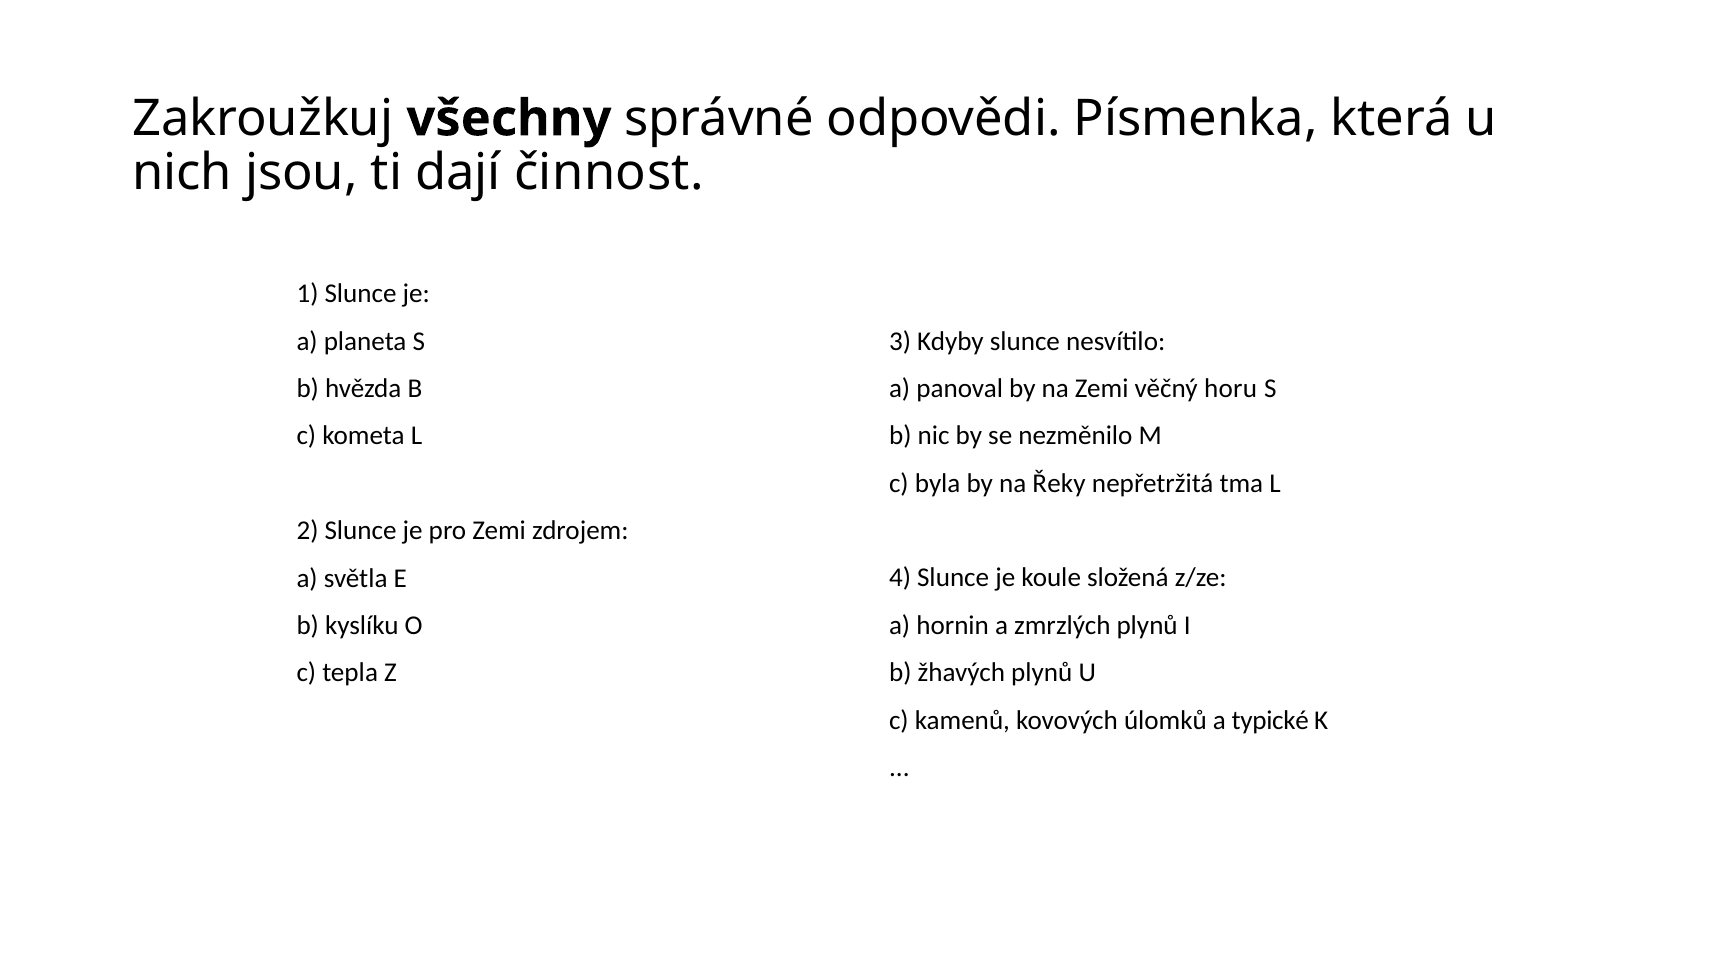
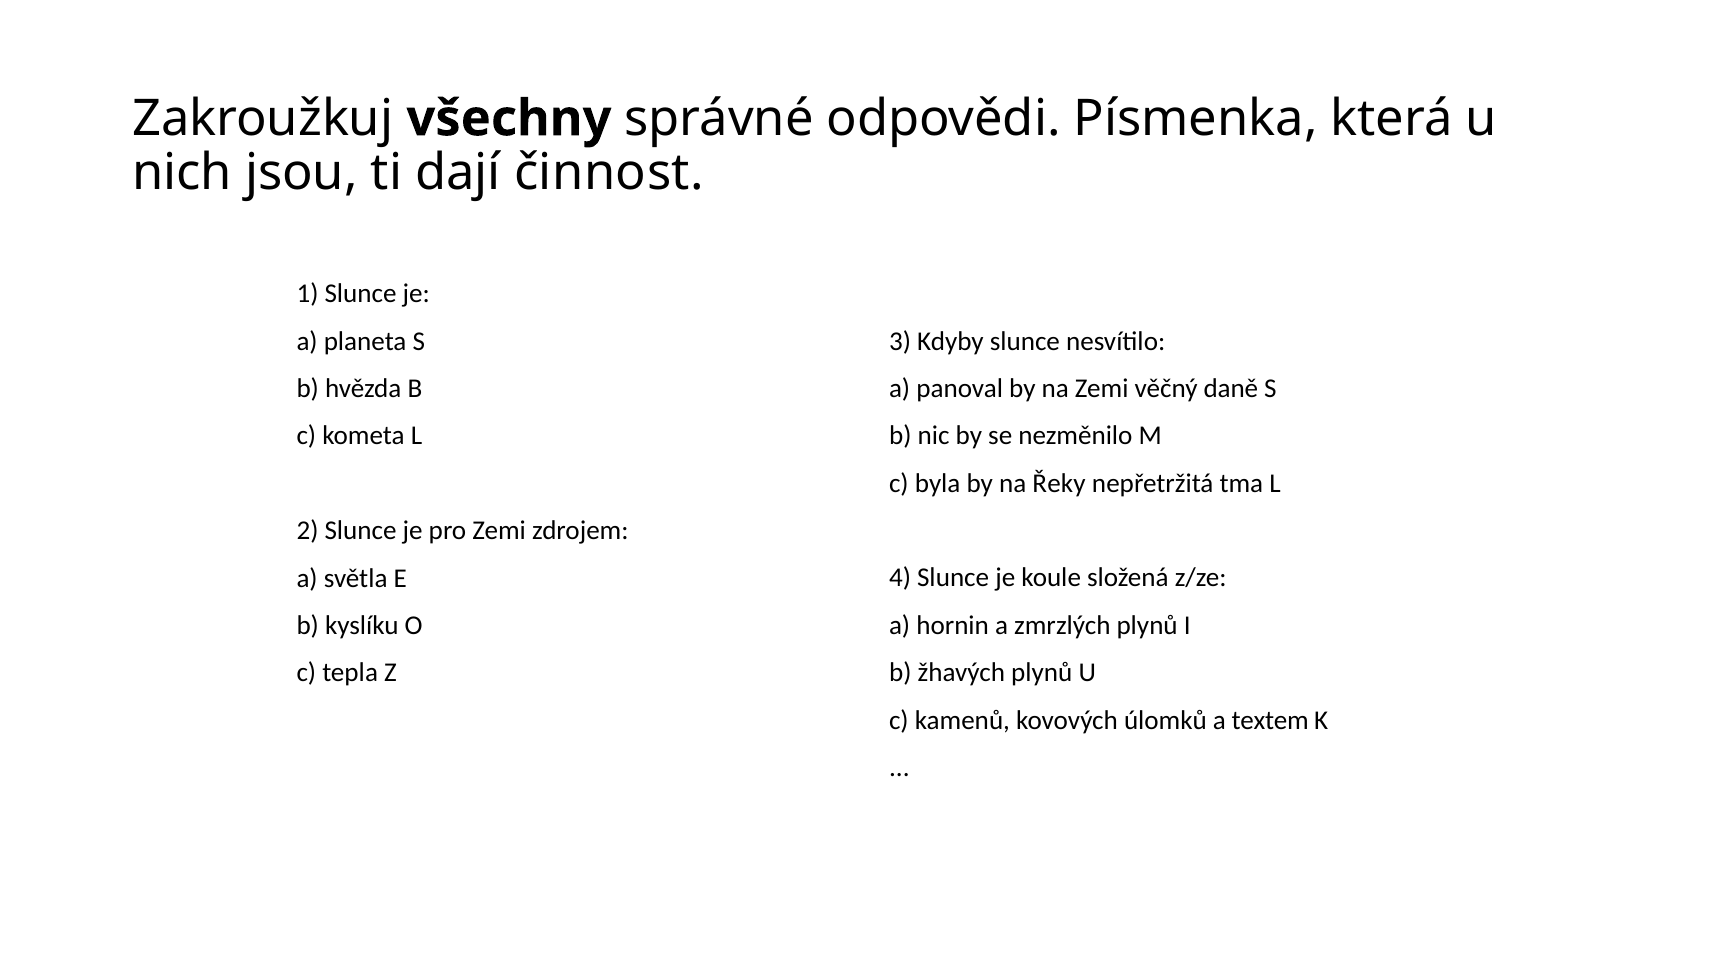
horu: horu -> daně (1231, 389)
typické: typické -> textem (1270, 721)
